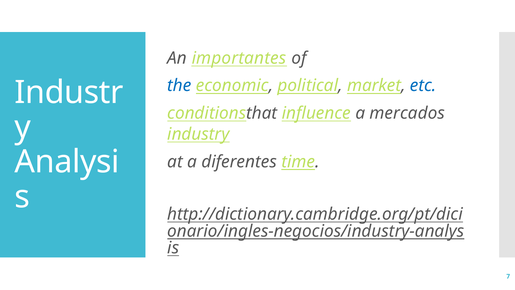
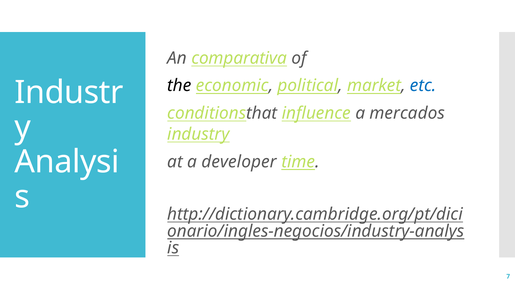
importantes: importantes -> comparativa (239, 58)
the colour: blue -> black (179, 86)
diferentes: diferentes -> developer (239, 162)
